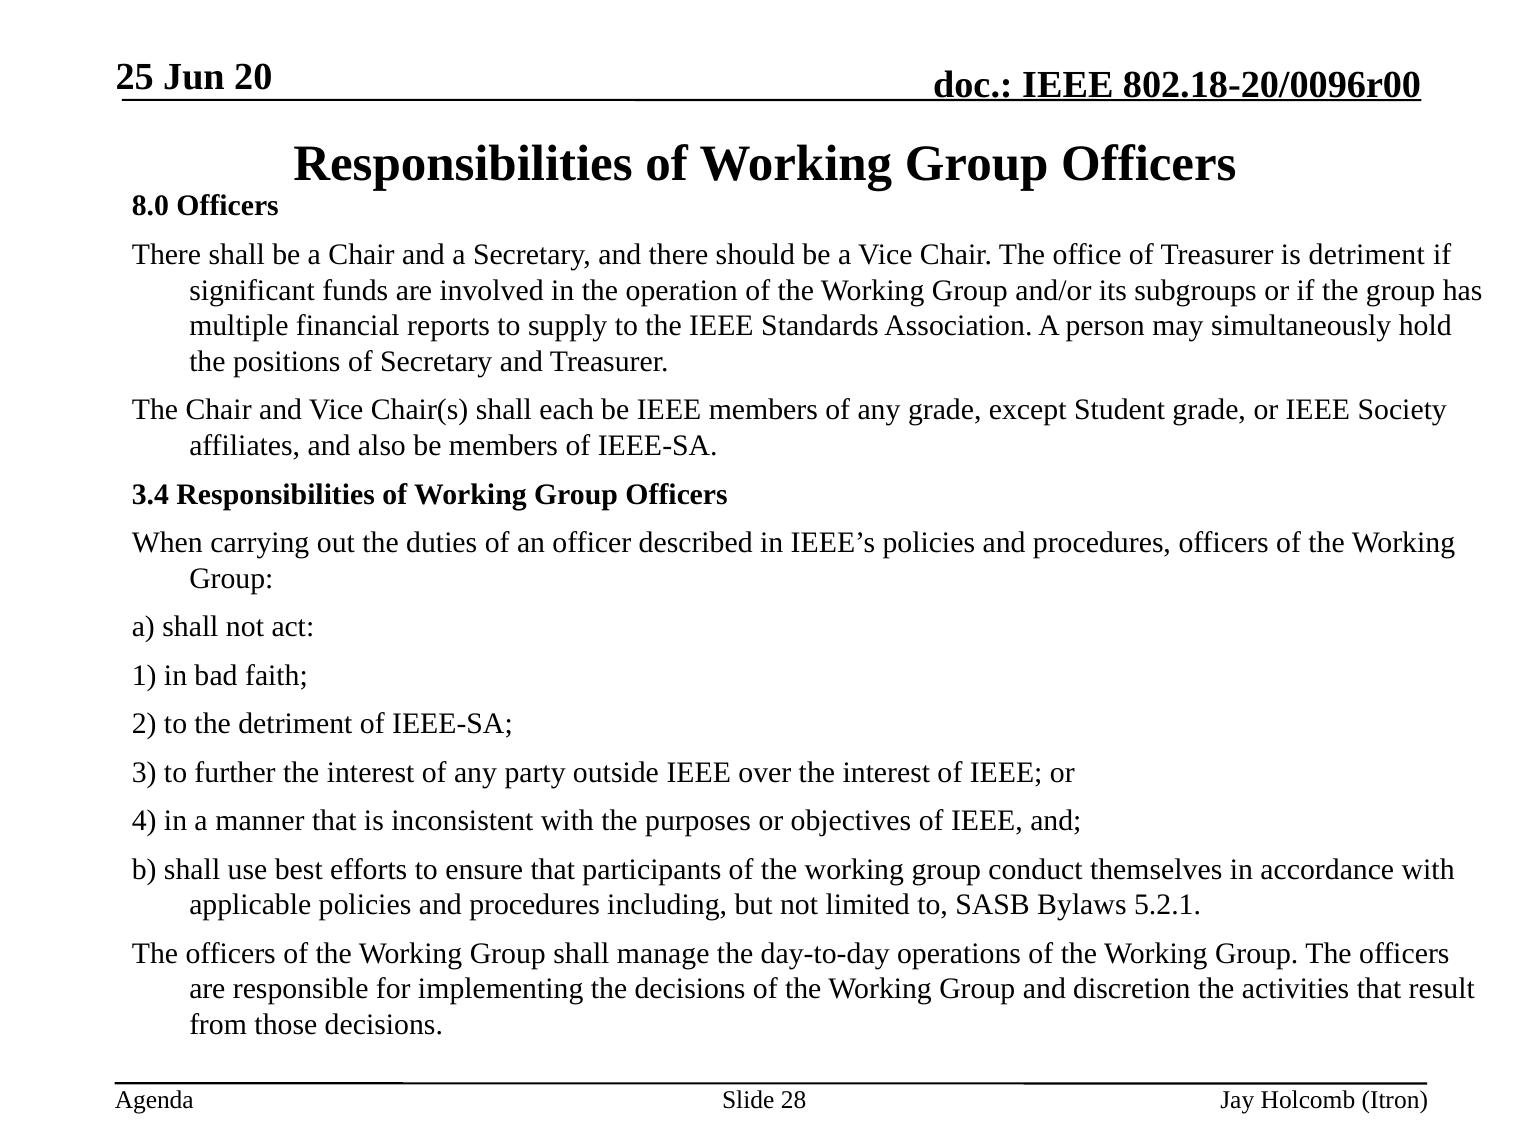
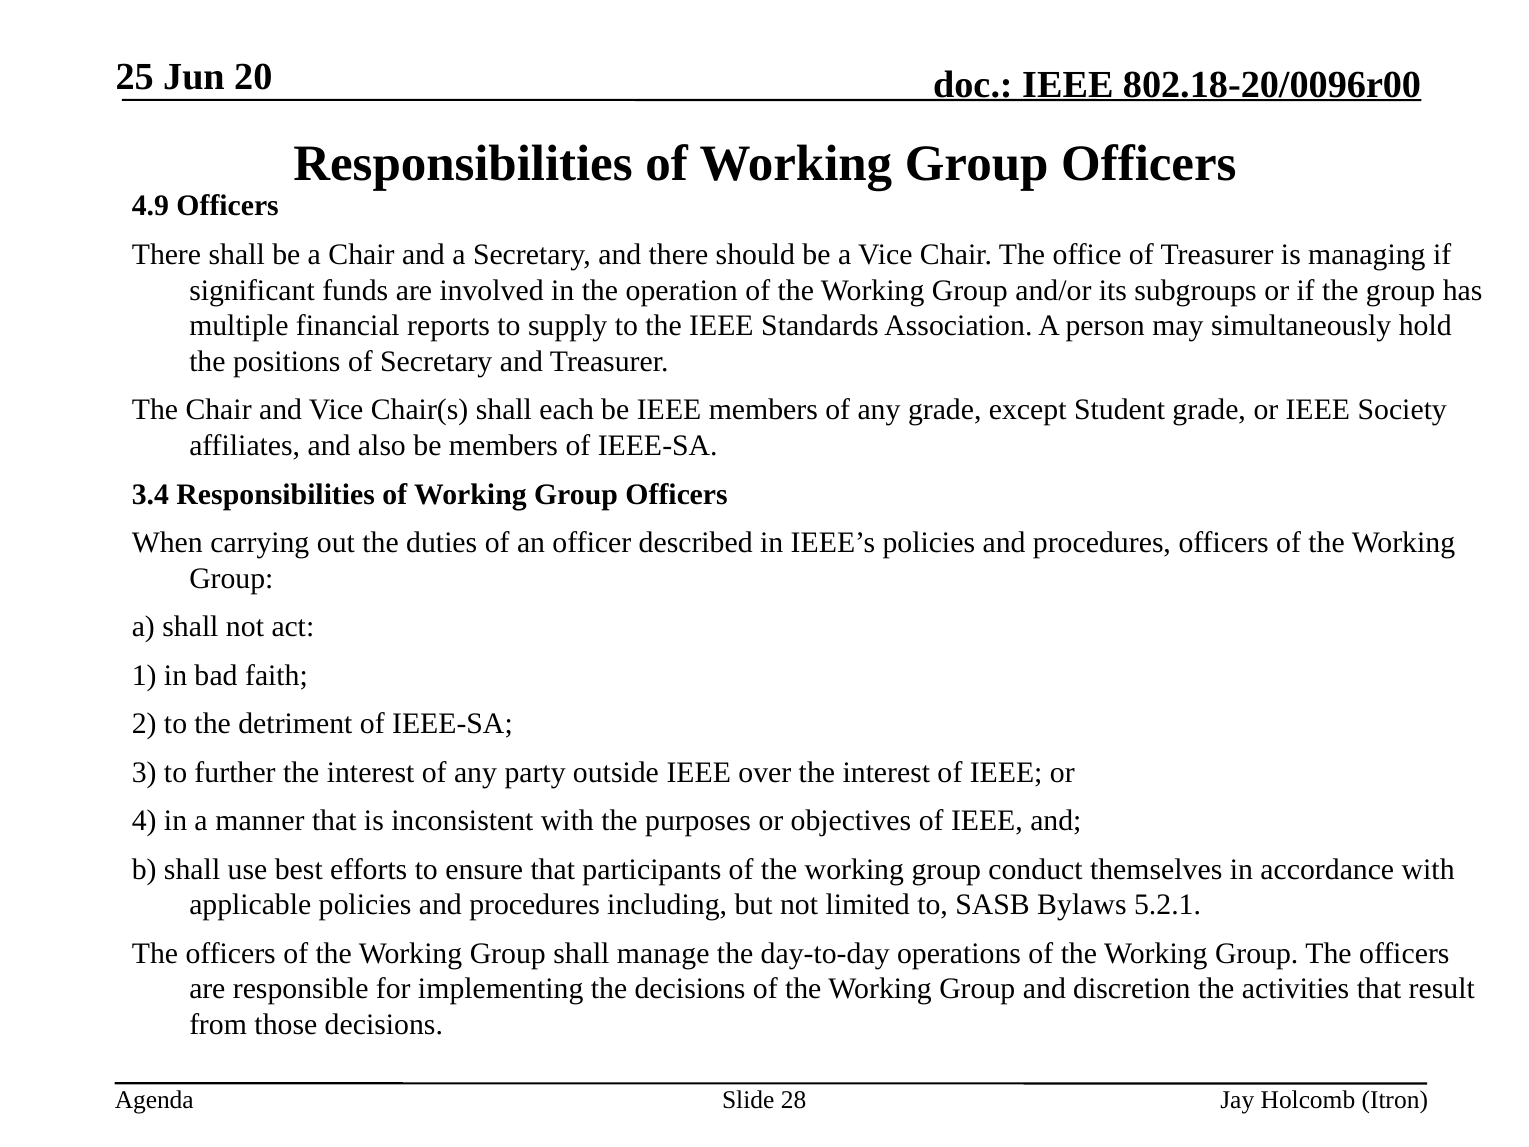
8.0: 8.0 -> 4.9 (150, 206)
is detriment: detriment -> managing (1367, 254)
